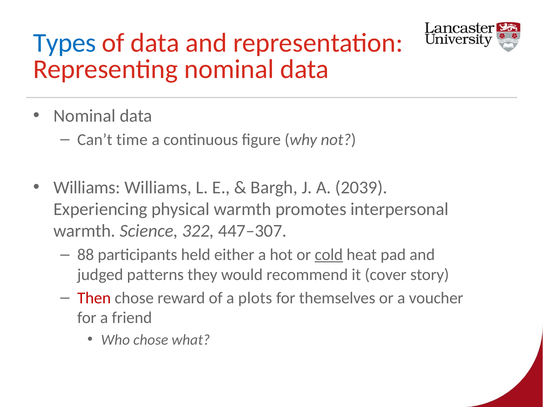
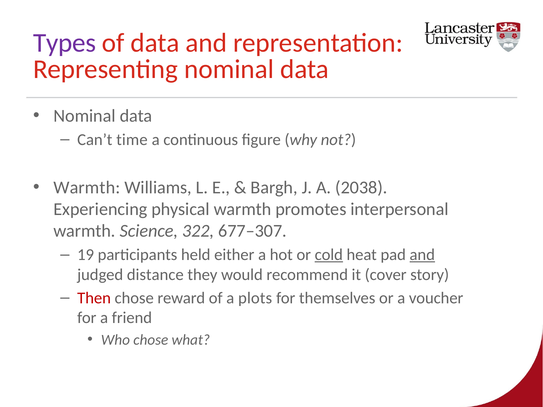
Types colour: blue -> purple (65, 43)
Williams: Williams -> Warmth (87, 188)
2039: 2039 -> 2038 (361, 188)
447–307: 447–307 -> 677–307 (252, 231)
88: 88 -> 19 (86, 255)
and underline: none -> present (422, 255)
patterns: patterns -> distance (155, 275)
